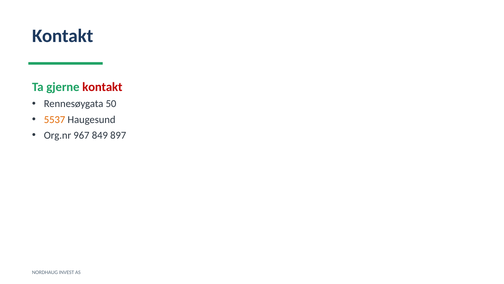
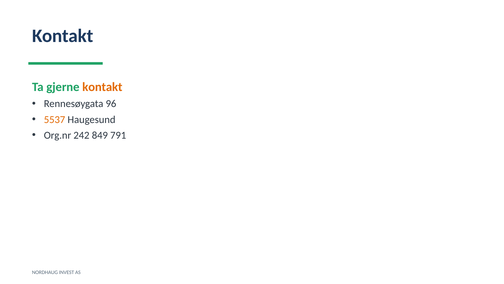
kontakt colour: red -> orange (102, 87)
50: 50 -> 96 (111, 104)
967: 967 -> 242 (81, 135)
897: 897 -> 791 (118, 135)
